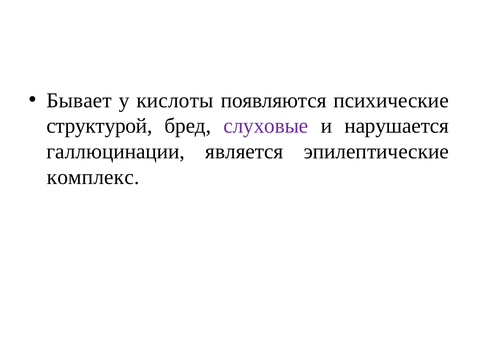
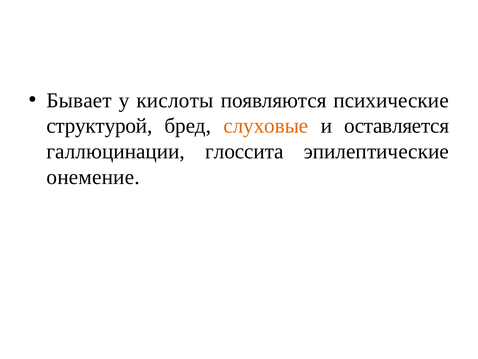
слуховые colour: purple -> orange (266, 126)
нарушается: нарушается -> оставляется (397, 126)
является: является -> глоссита (244, 151)
комплекс: комплекс -> онемение (93, 177)
